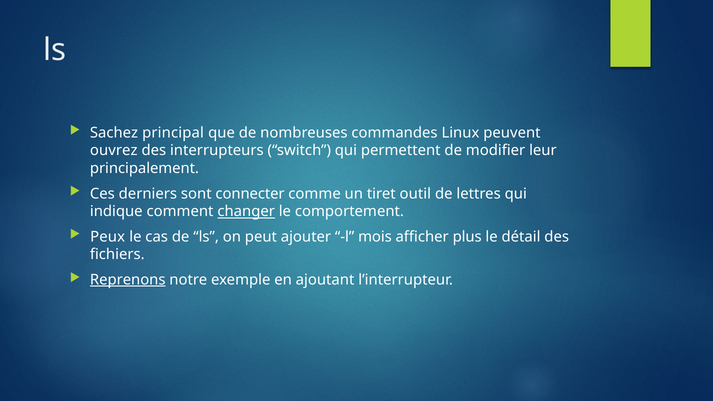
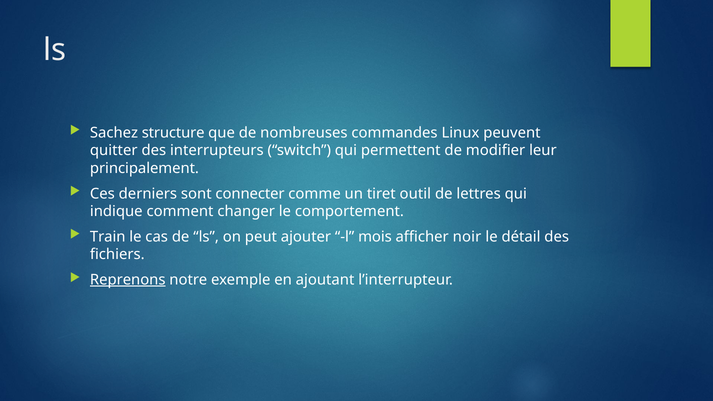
principal: principal -> structure (173, 133)
ouvrez: ouvrez -> quitter (114, 151)
changer underline: present -> none (246, 211)
Peux: Peux -> Train (108, 237)
plus: plus -> noir (467, 237)
